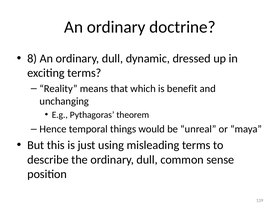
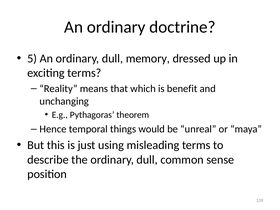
8: 8 -> 5 (32, 58)
dynamic: dynamic -> memory (148, 58)
